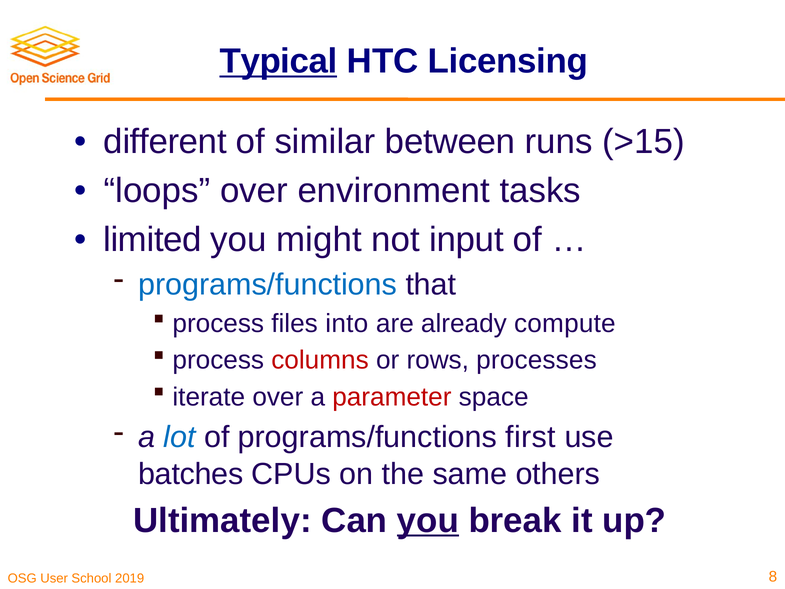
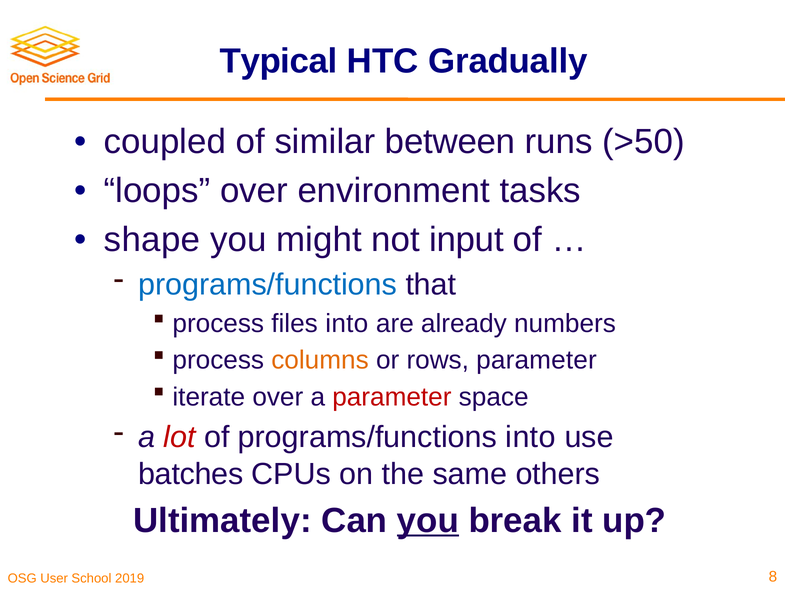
Typical underline: present -> none (279, 61)
Licensing: Licensing -> Gradually (508, 61)
different: different -> coupled (165, 142)
>15: >15 -> >50 (643, 142)
limited: limited -> shape (152, 240)
compute: compute -> numbers (565, 324)
columns colour: red -> orange (320, 360)
rows processes: processes -> parameter (536, 360)
lot colour: blue -> red (180, 437)
programs/functions first: first -> into (531, 437)
